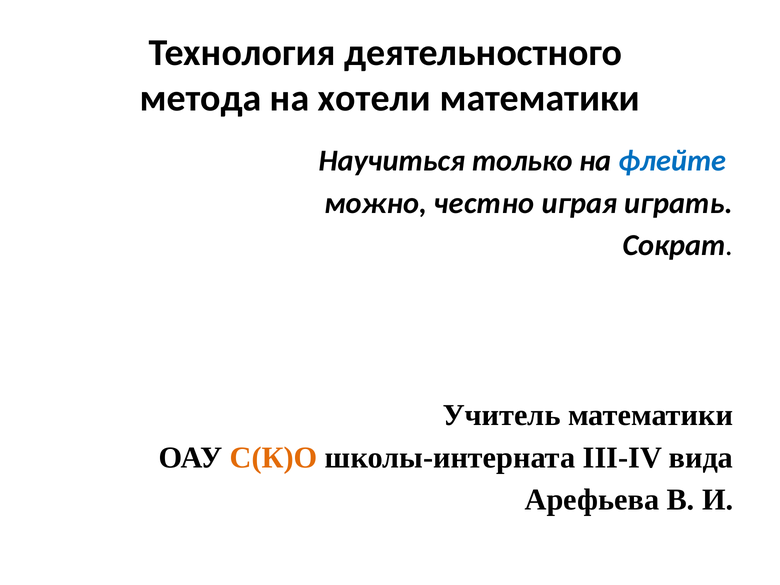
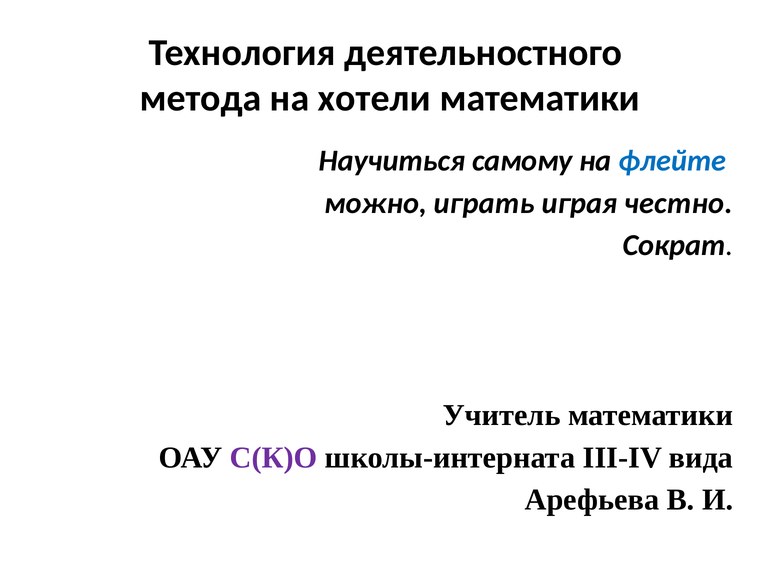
только: только -> самому (522, 161)
честно: честно -> играть (484, 203)
играть: играть -> честно (679, 203)
С(К)О colour: orange -> purple (274, 458)
